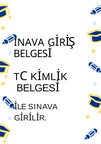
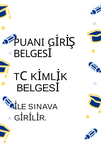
INAVA: INAVA -> PUANI (29, 42)
